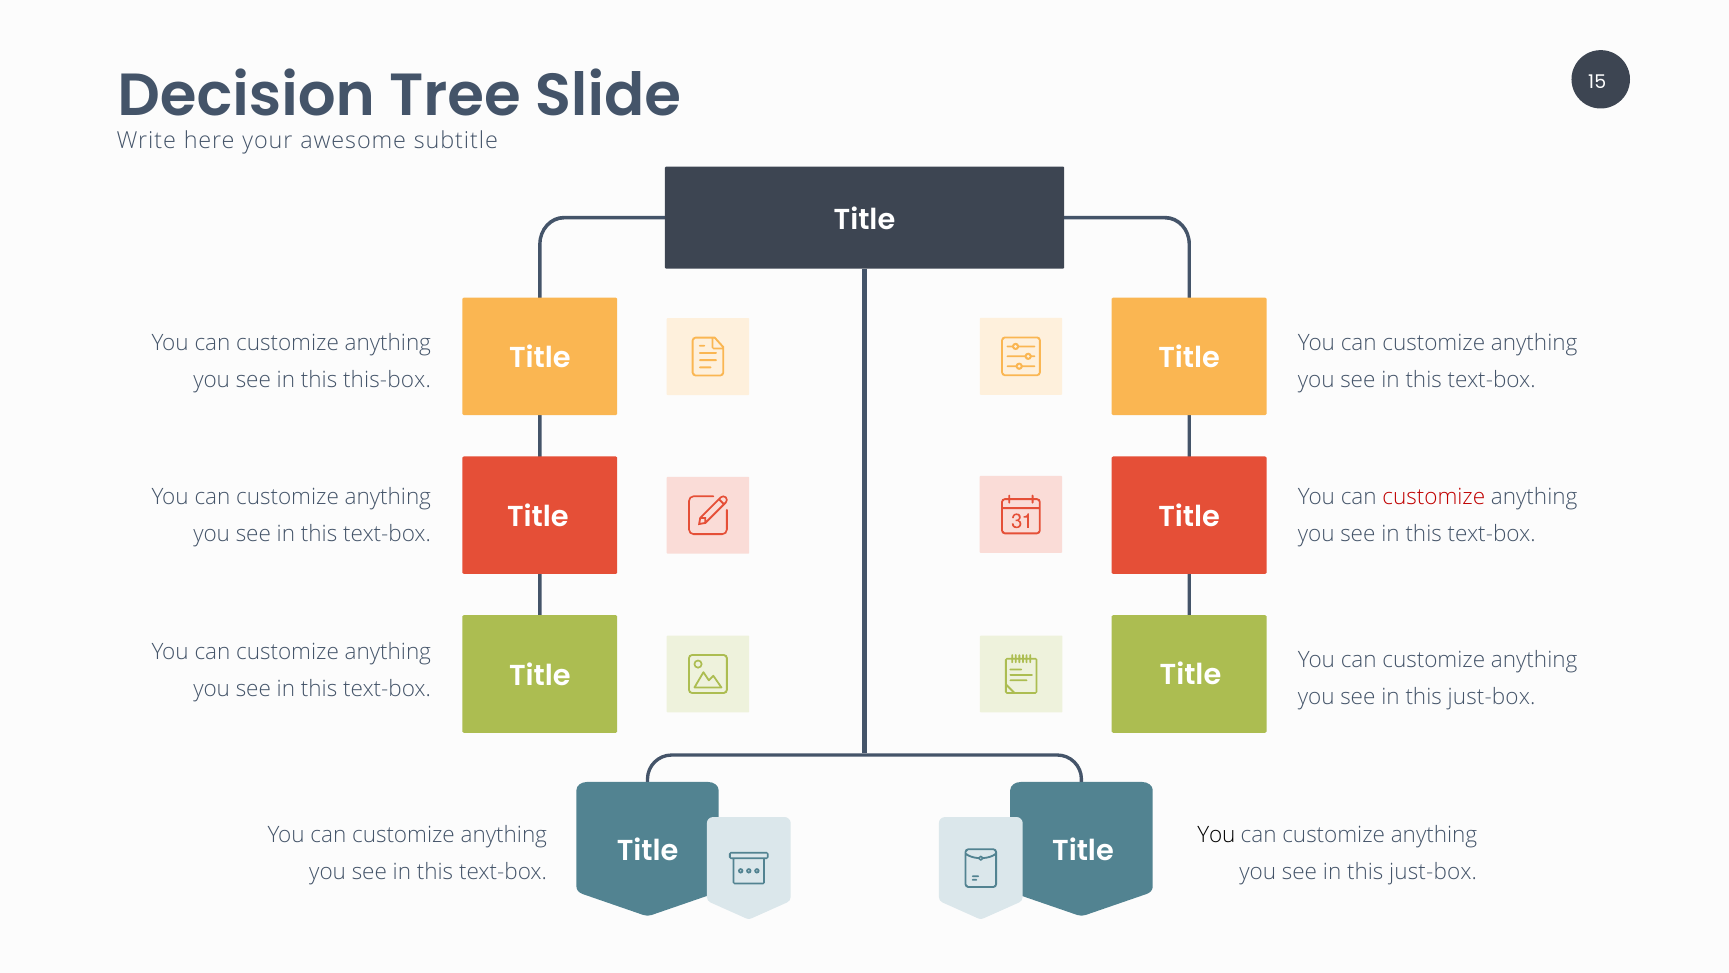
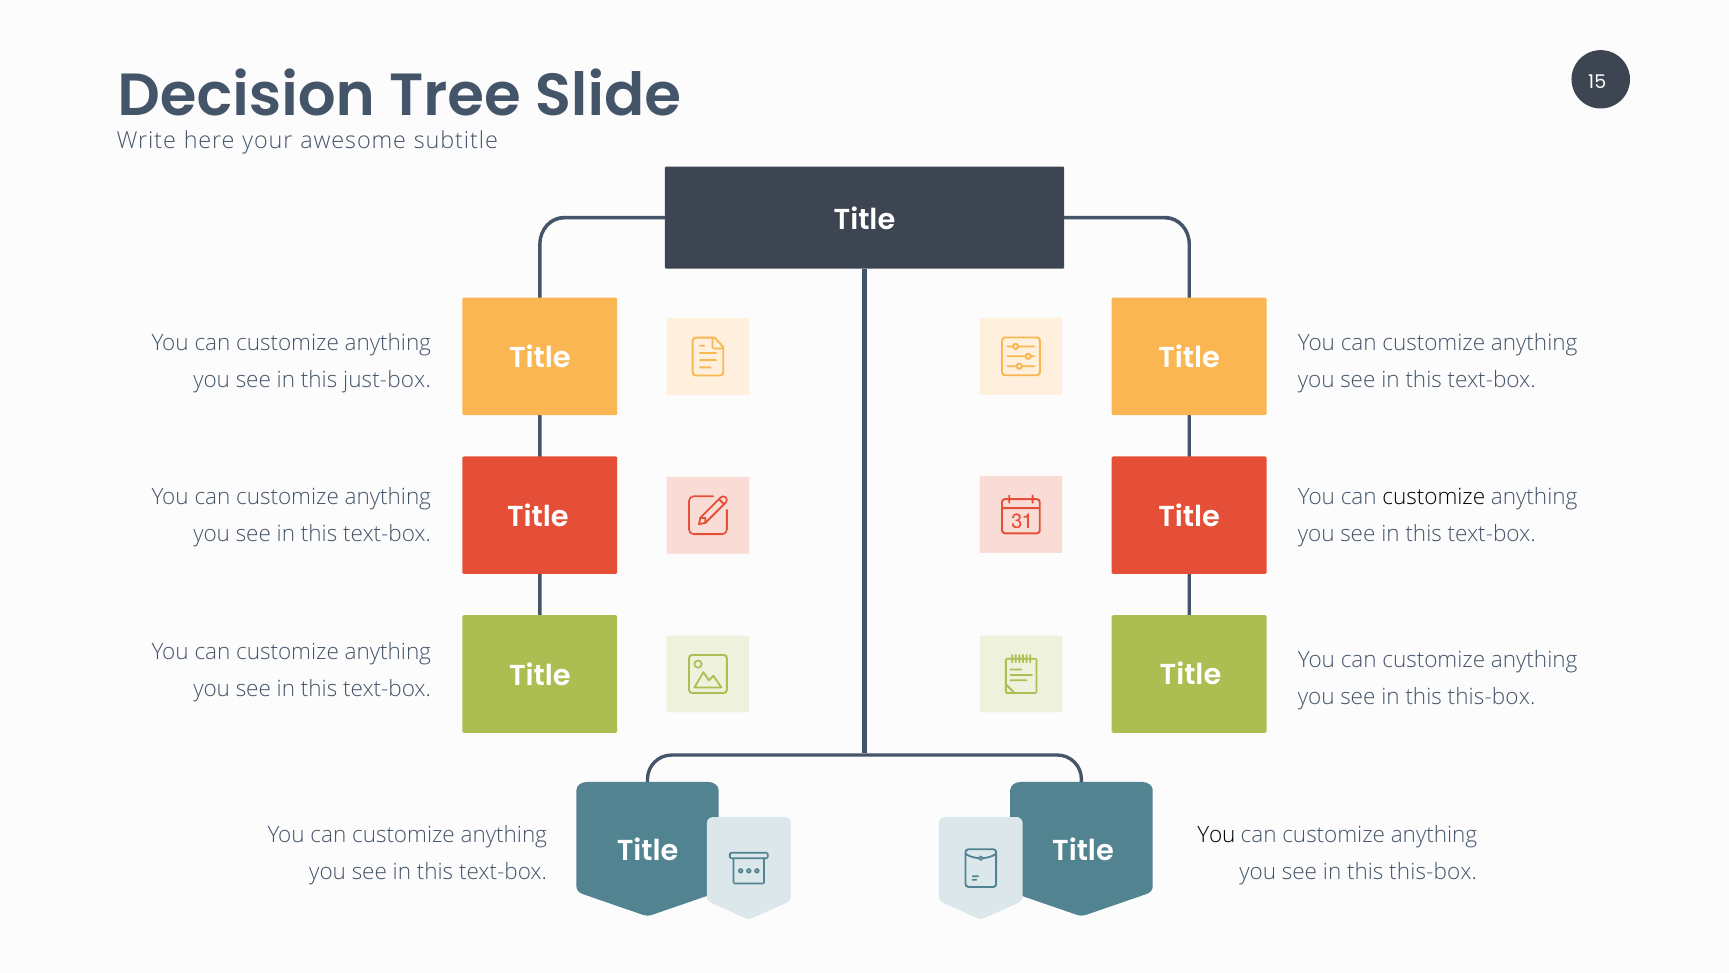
this-box: this-box -> just-box (387, 380)
customize colour: red -> black (1434, 497)
just-box: just-box -> this-box (1492, 697)
just-box: just-box -> this-box (1433, 872)
